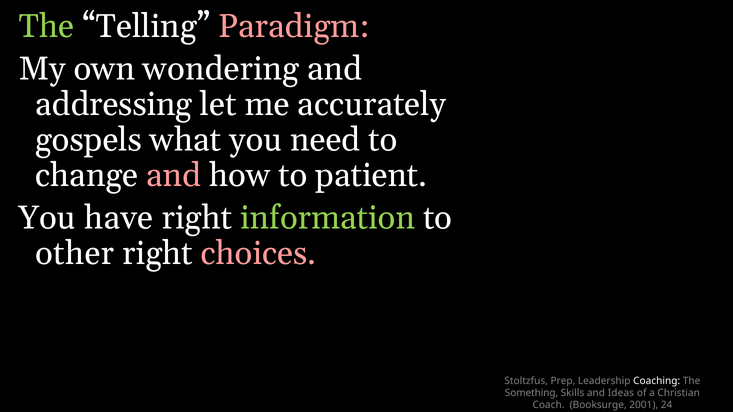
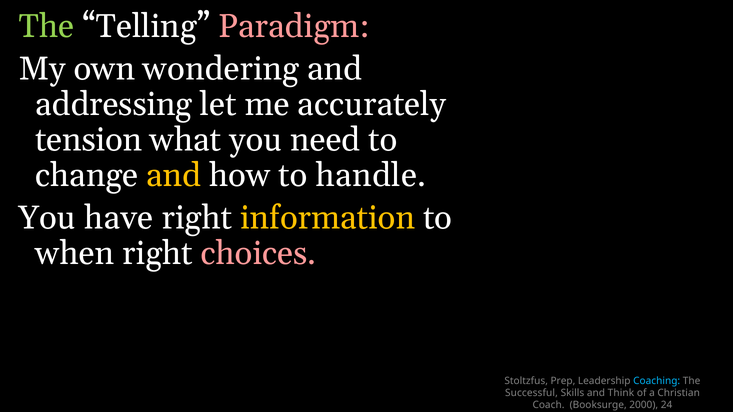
gospels: gospels -> tension (89, 140)
and colour: pink -> yellow (174, 176)
patient: patient -> handle (371, 176)
information colour: light green -> yellow (328, 218)
other: other -> when (75, 254)
Coaching colour: white -> light blue (657, 381)
Something: Something -> Successful (531, 393)
Ideas: Ideas -> Think (621, 393)
2001: 2001 -> 2000 (644, 405)
